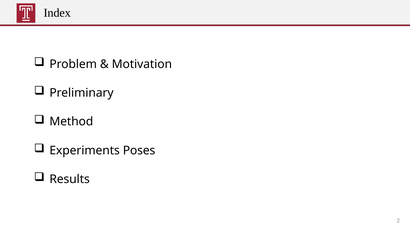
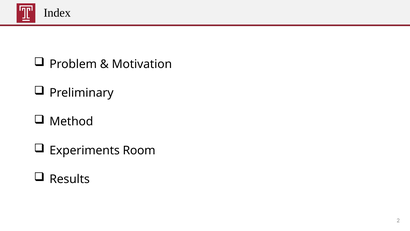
Poses: Poses -> Room (139, 150)
